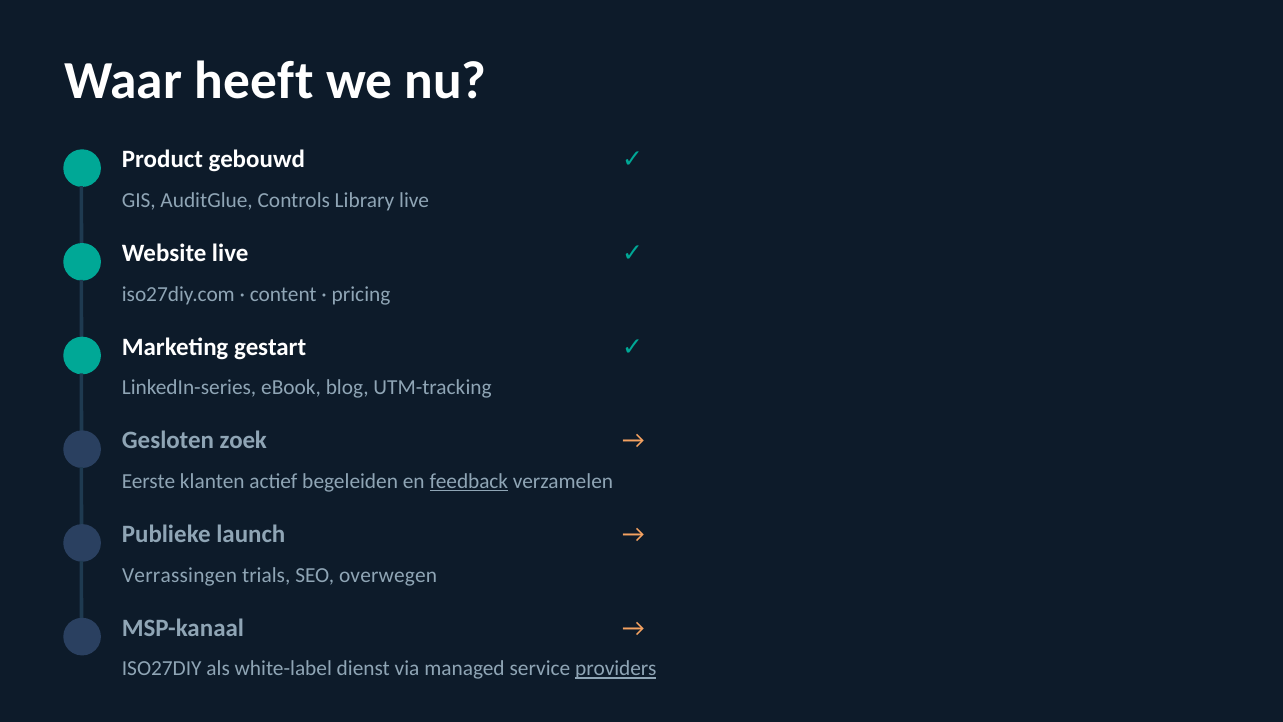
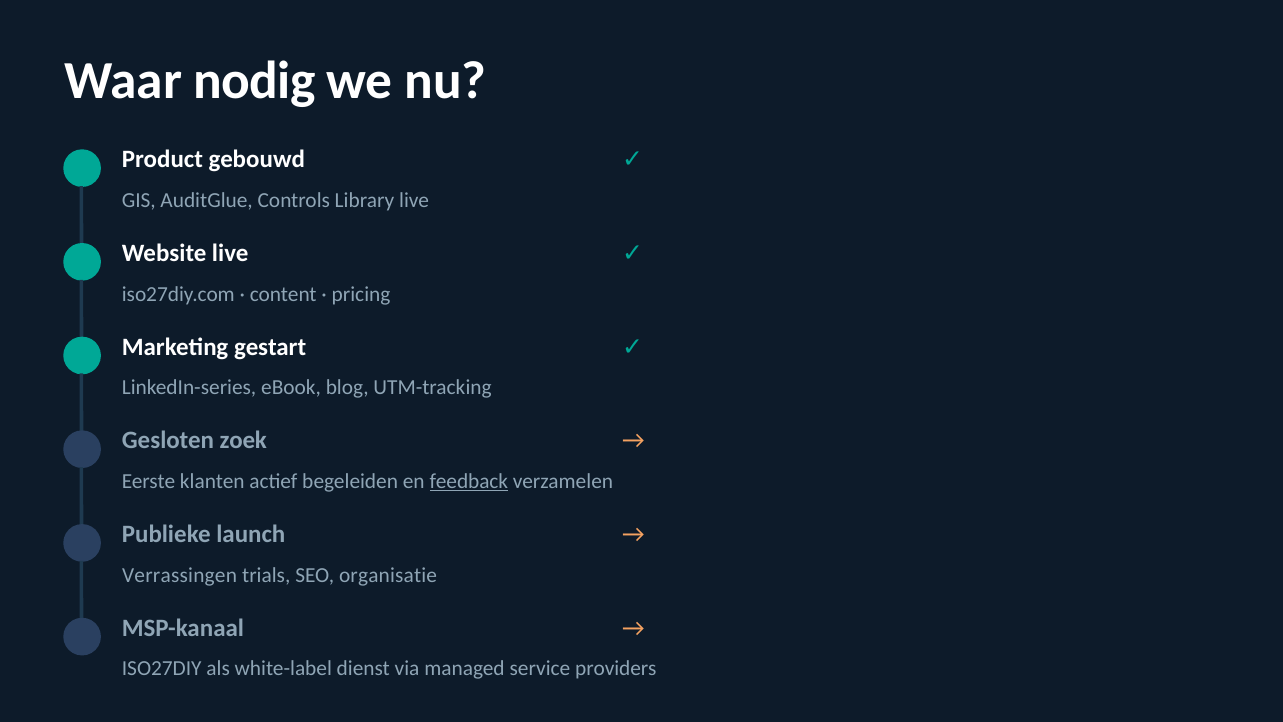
heeft: heeft -> nodig (254, 81)
overwegen: overwegen -> organisatie (388, 575)
providers underline: present -> none (616, 669)
